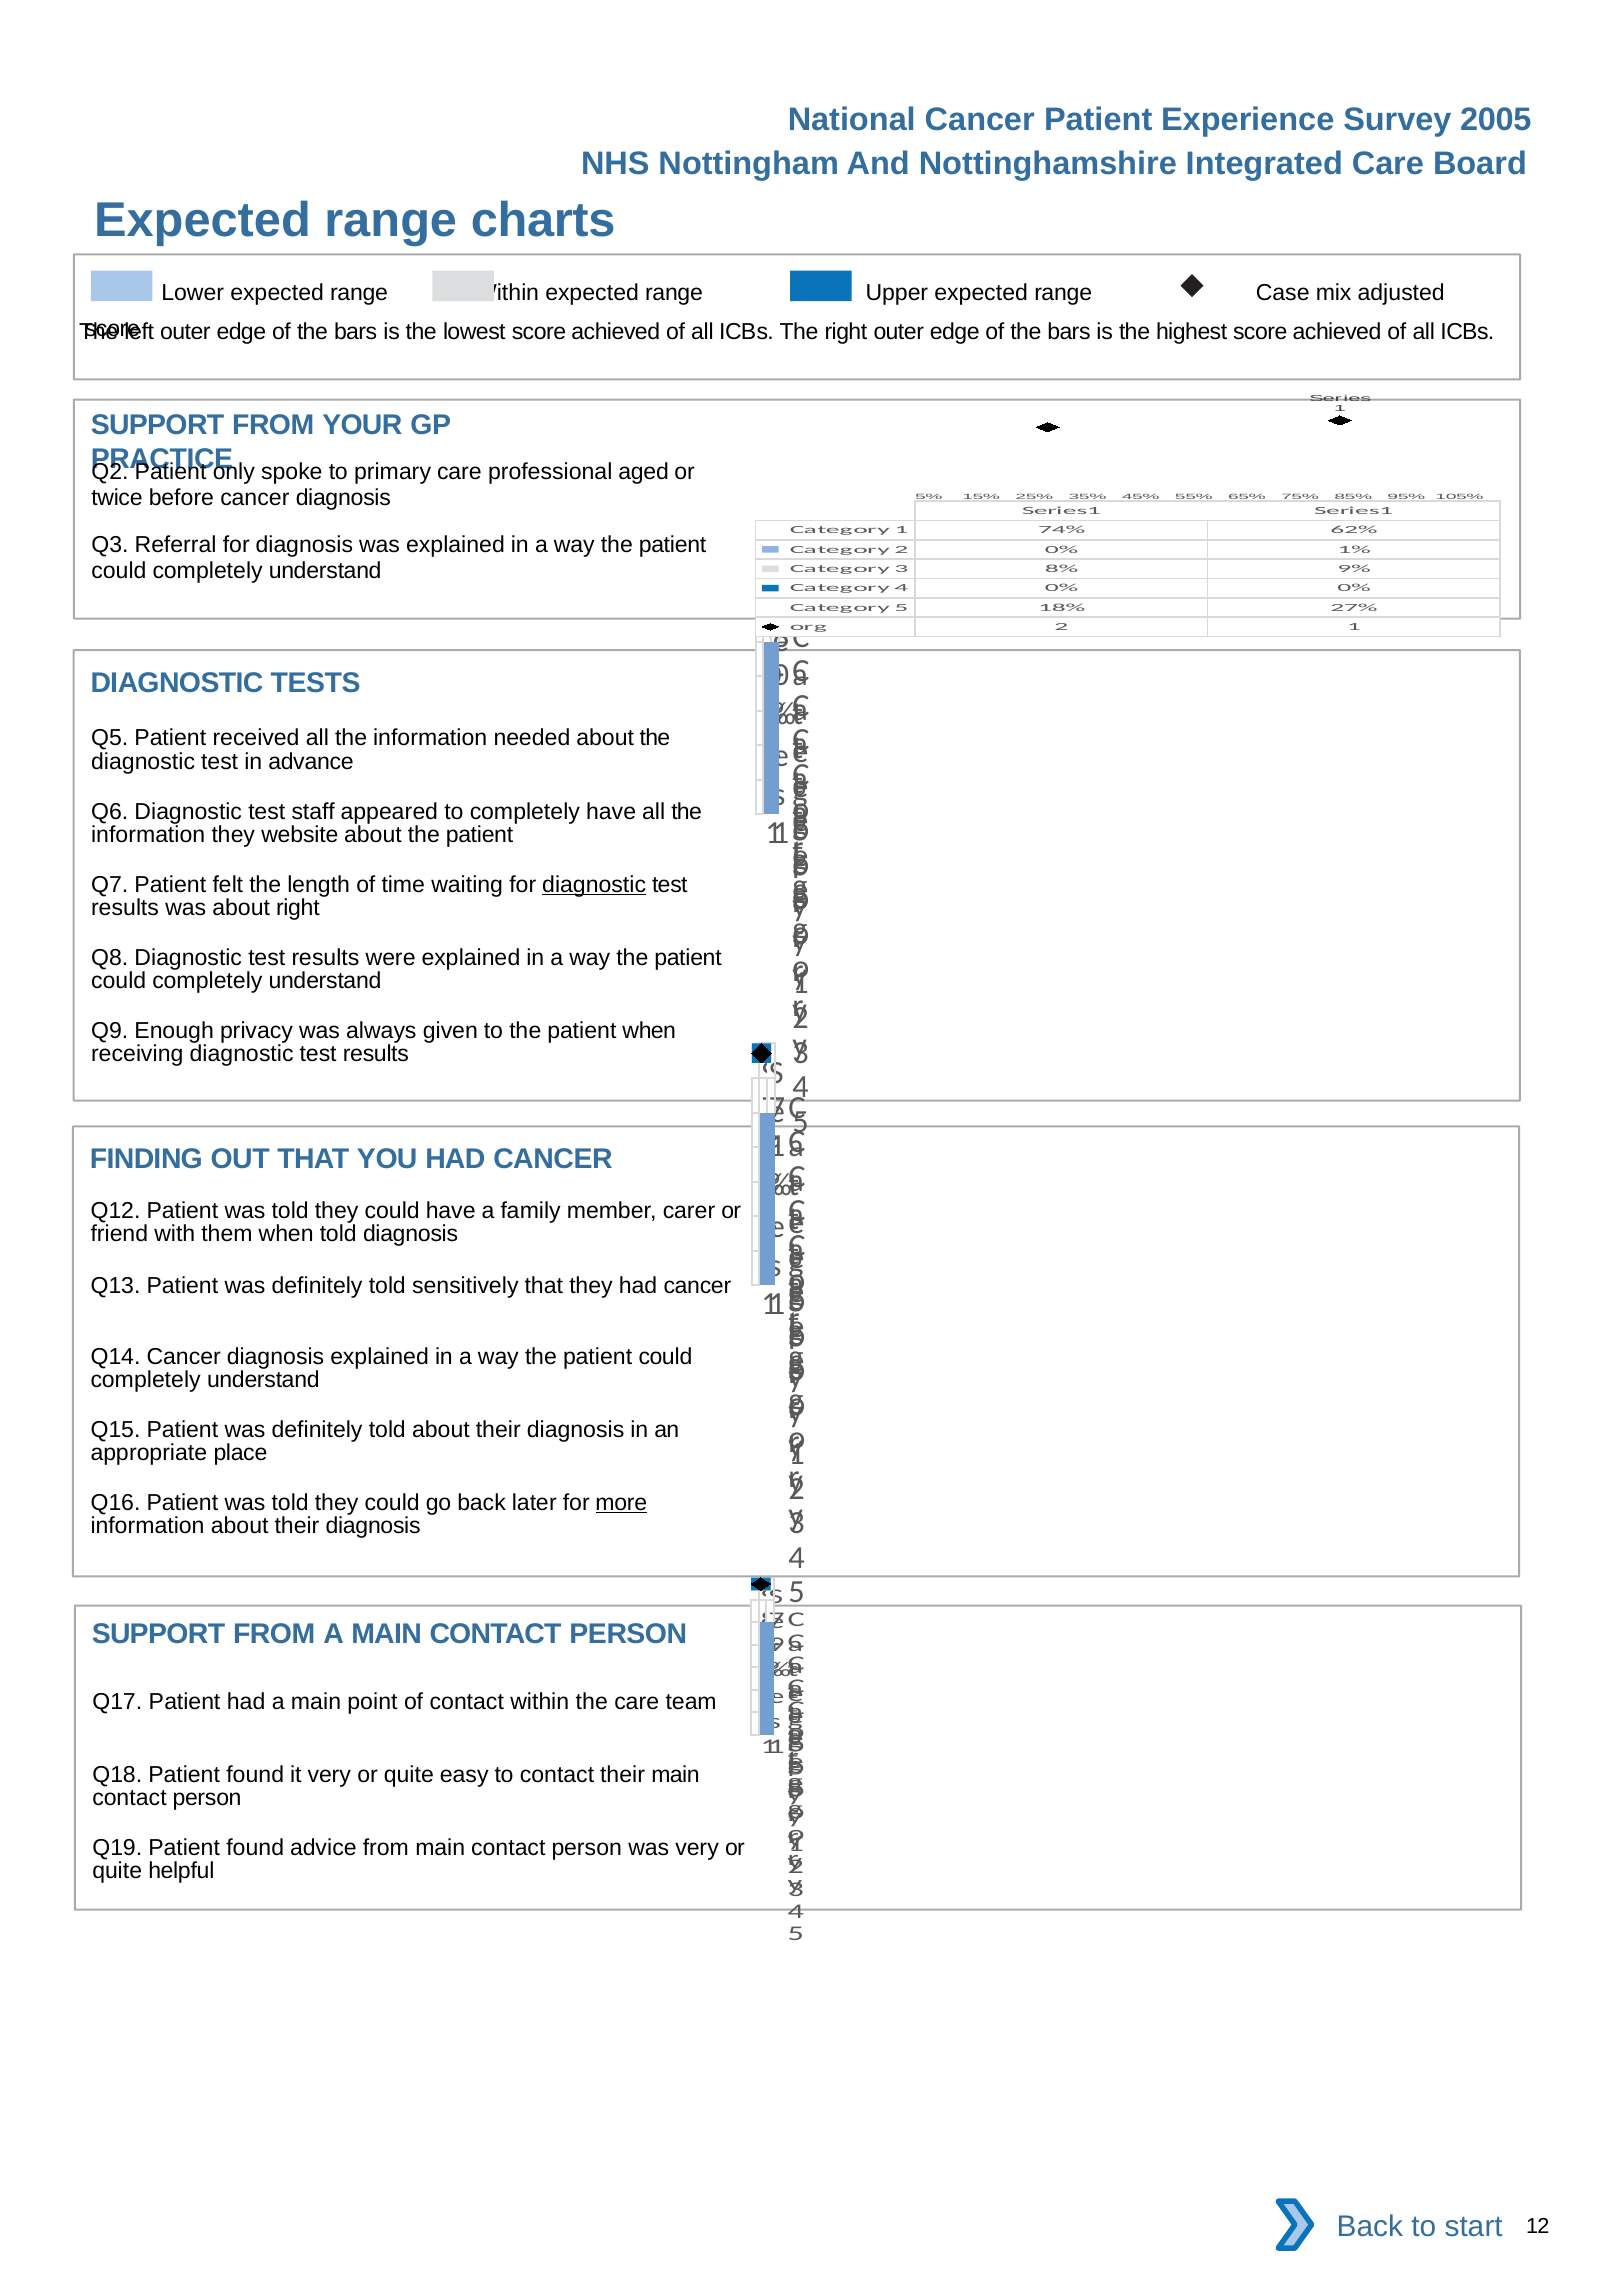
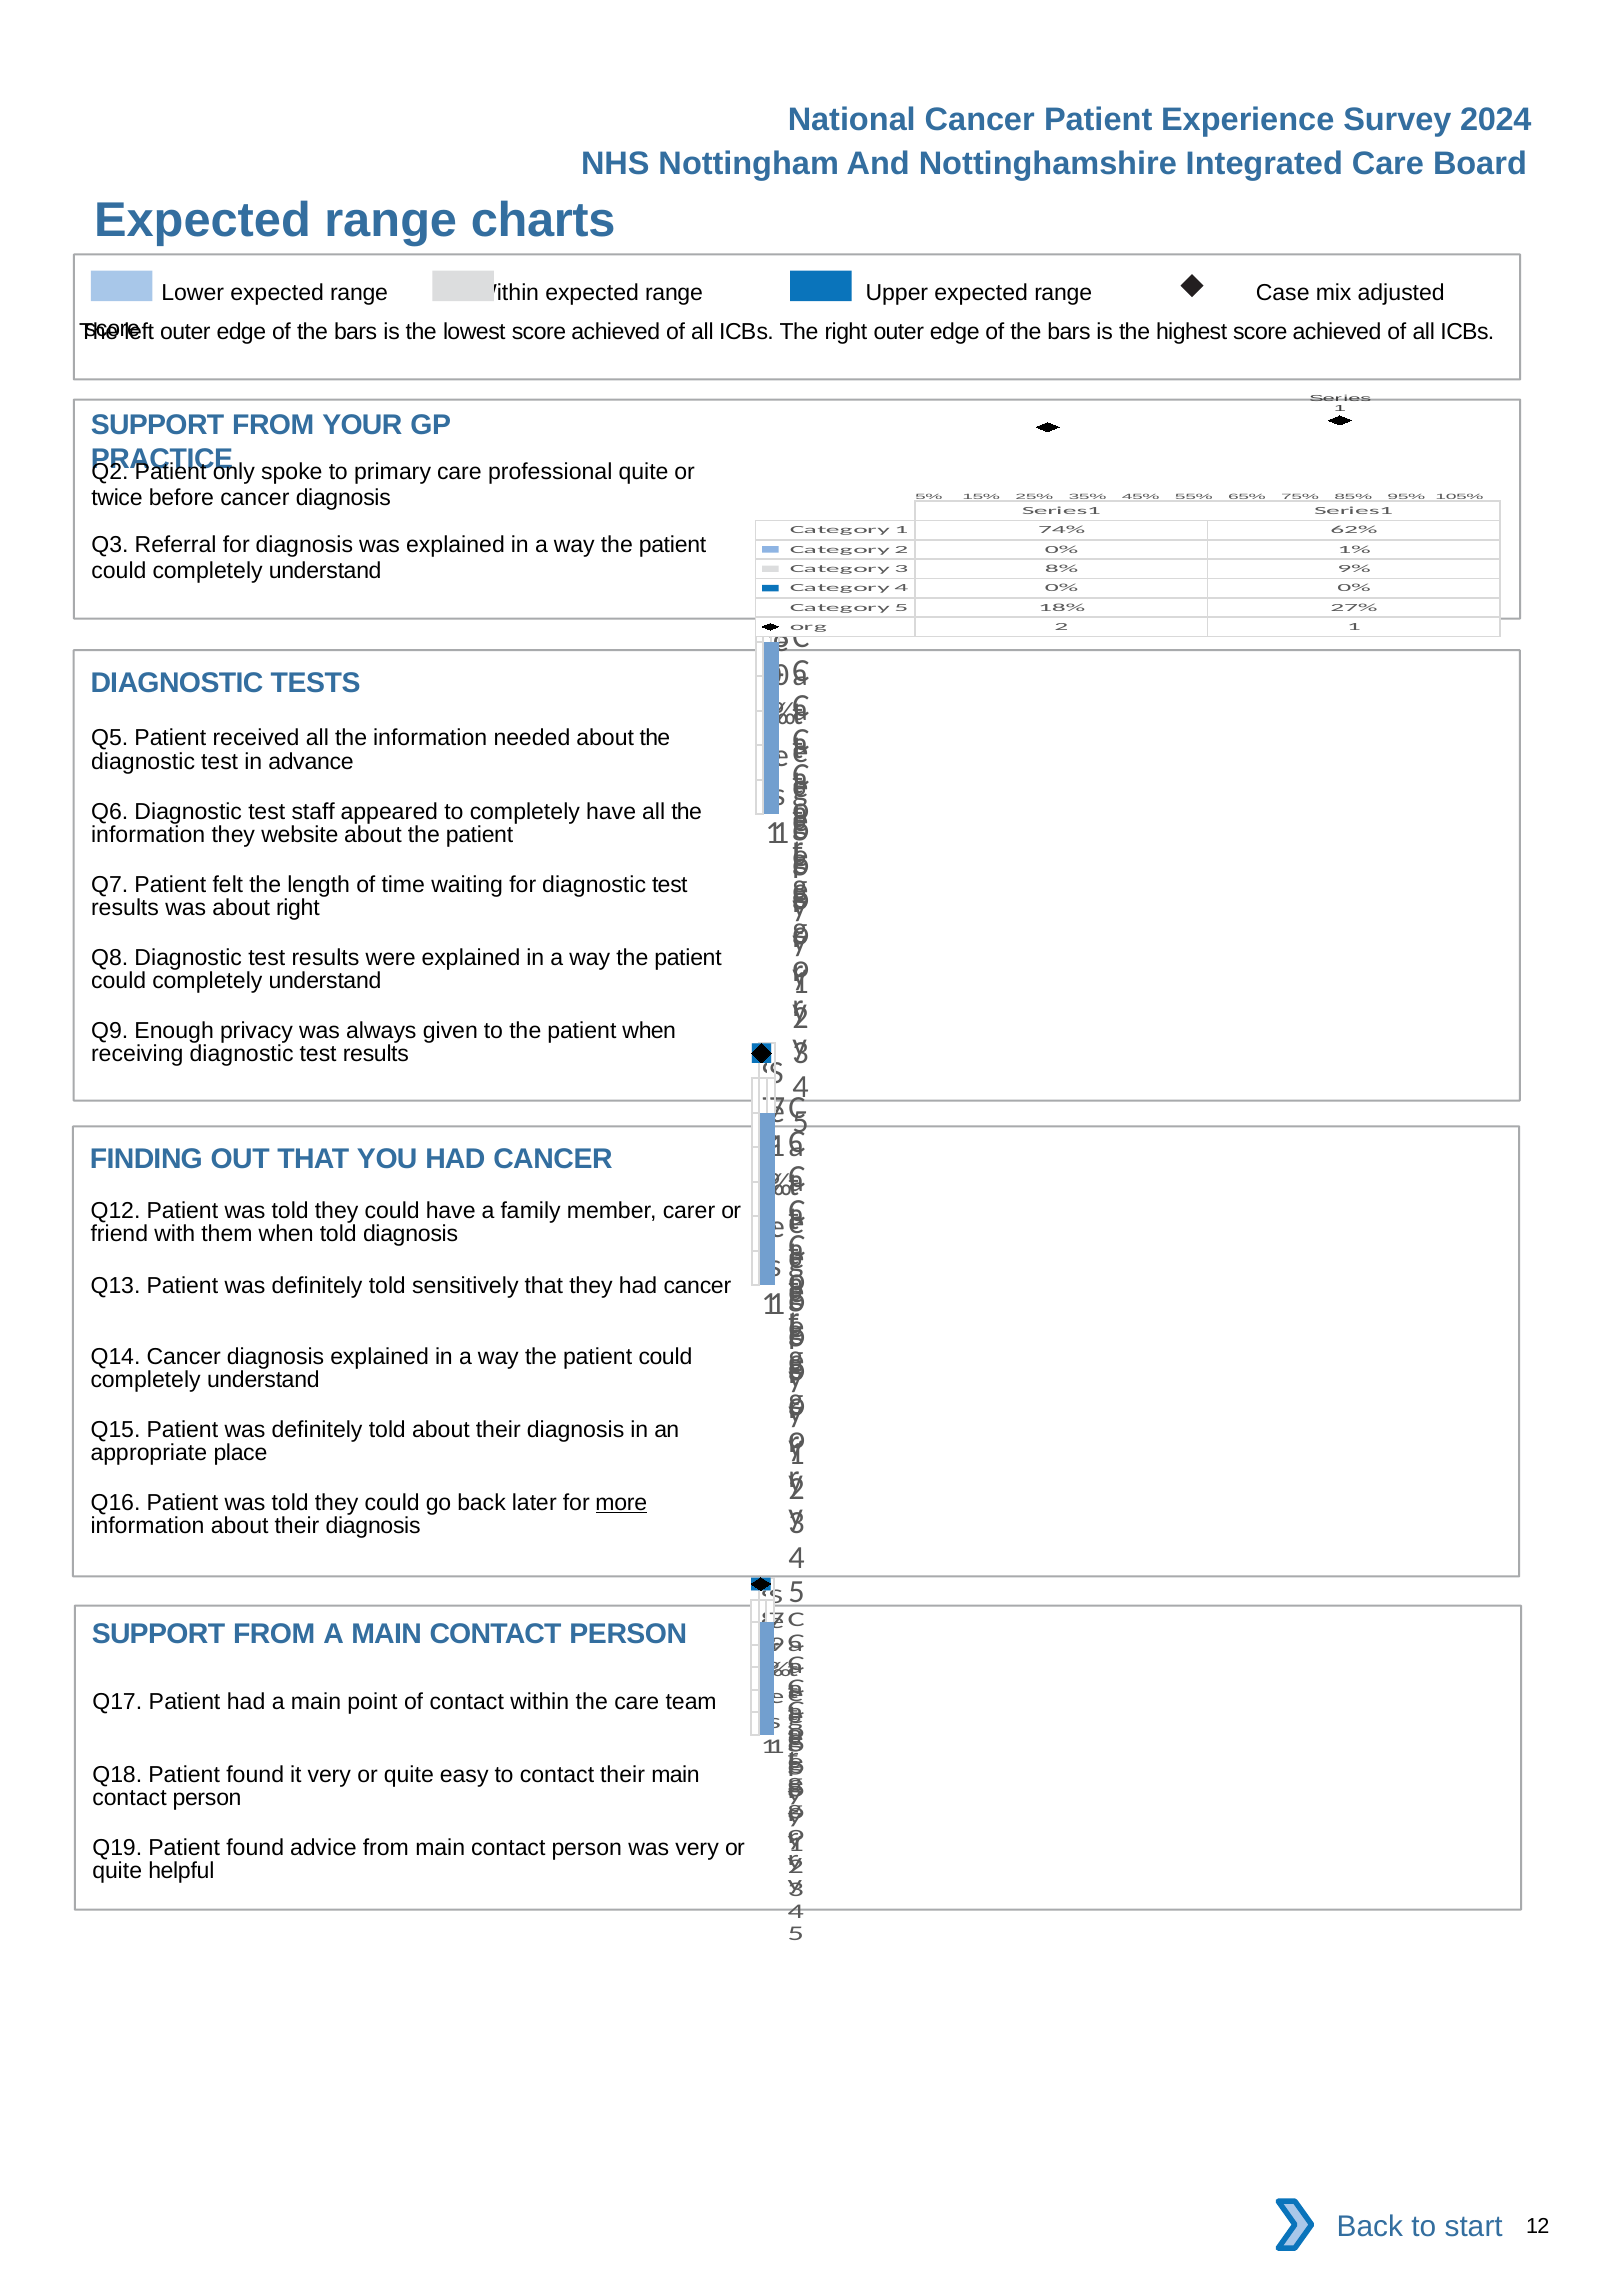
2005: 2005 -> 2024 (1496, 120)
professional aged: aged -> quite (643, 472)
diagnostic underline: present -> none (594, 884)
